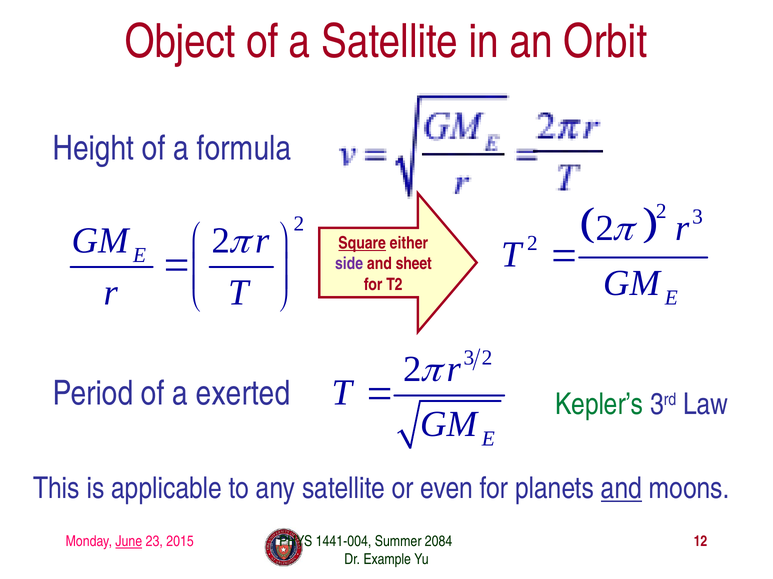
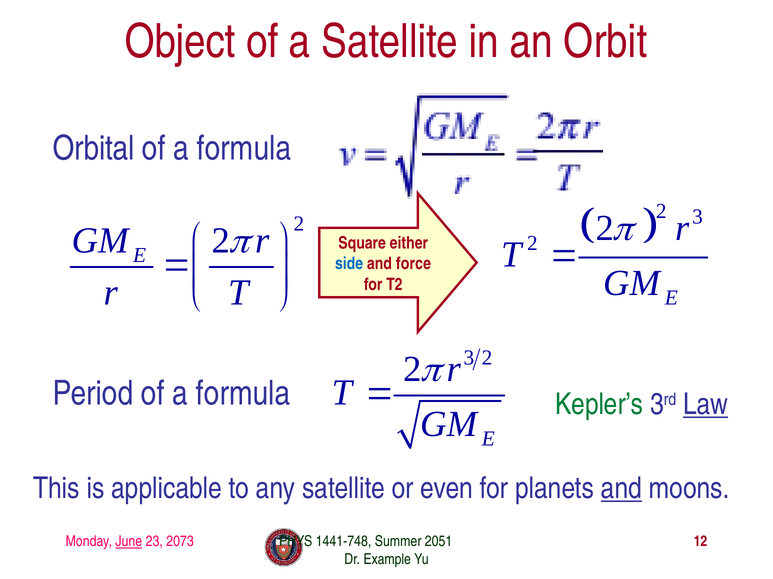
Height: Height -> Orbital (94, 148)
Square underline: present -> none (362, 244)
side colour: purple -> blue (349, 264)
sheet: sheet -> force (414, 264)
Period of a exerted: exerted -> formula (243, 394)
Law underline: none -> present (706, 405)
2015: 2015 -> 2073 (180, 542)
1441-004: 1441-004 -> 1441-748 (344, 542)
2084: 2084 -> 2051 (439, 542)
